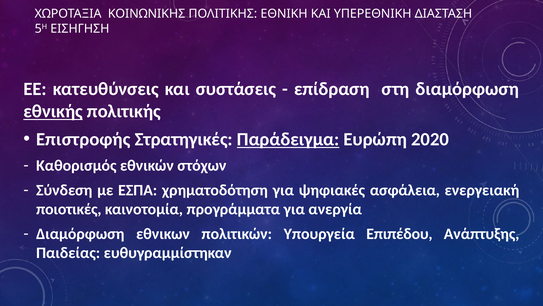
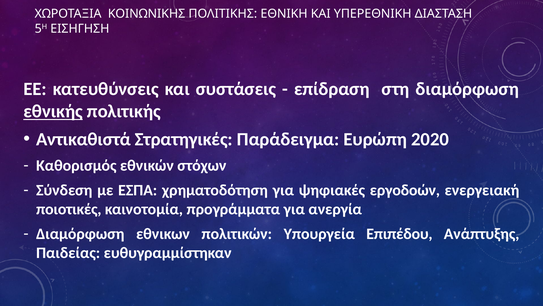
Επιστροφής: Επιστροφής -> Αντικαθιστά (83, 139)
Παράδειγμα underline: present -> none (288, 139)
ασφάλεια: ασφάλεια -> εργοδοών (405, 190)
